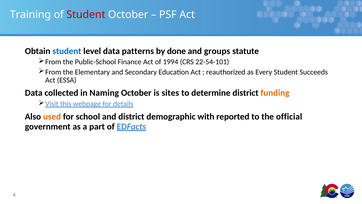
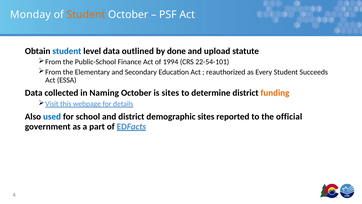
Training: Training -> Monday (30, 15)
Student colour: red -> orange (86, 15)
patterns: patterns -> outlined (138, 51)
groups: groups -> upload (217, 51)
used colour: orange -> blue (52, 117)
demographic with: with -> sites (206, 117)
